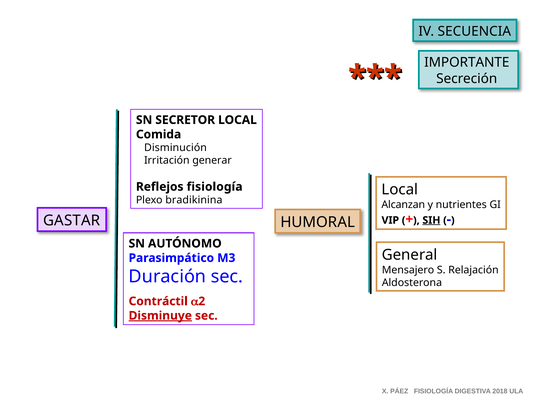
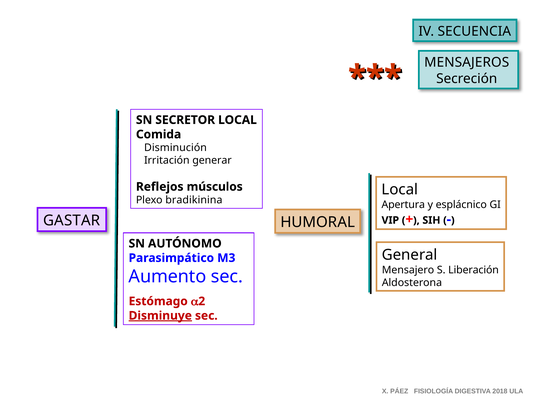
IMPORTANTE: IMPORTANTE -> MENSAJEROS (467, 63)
Reflejos fisiología: fisiología -> músculos (215, 187)
Alcanzan: Alcanzan -> Apertura (403, 205)
nutrientes: nutrientes -> esplácnico (461, 205)
SIH underline: present -> none (431, 221)
Relajación: Relajación -> Liberación (474, 270)
Duración: Duración -> Aumento (167, 277)
Contráctil: Contráctil -> Estómago (158, 302)
